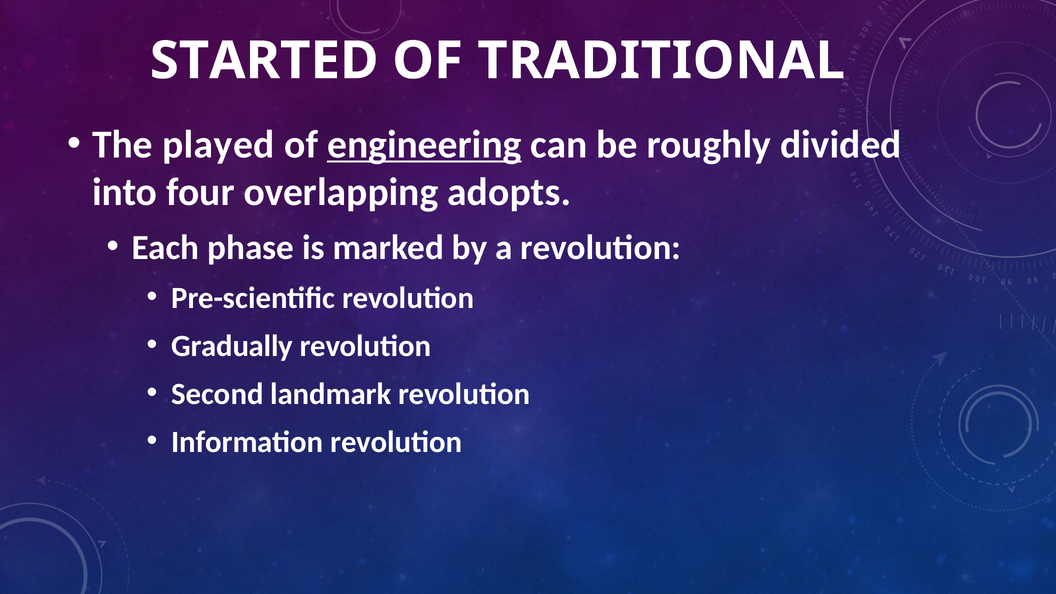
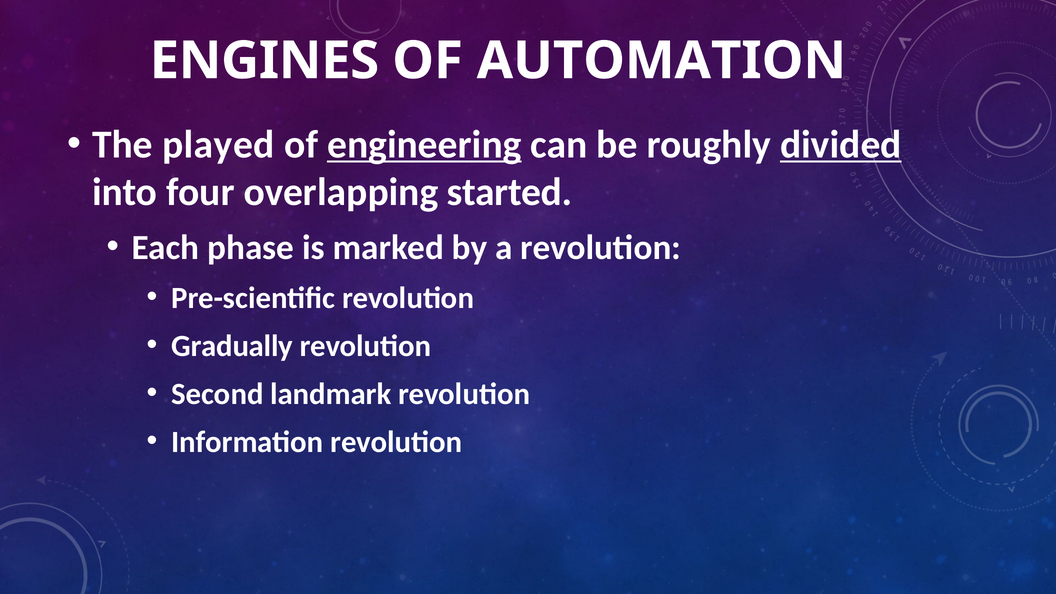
STARTED: STARTED -> ENGINES (264, 61)
TRADITIONAL: TRADITIONAL -> AUTOMATION (661, 61)
divided underline: none -> present (841, 145)
adopts: adopts -> started (510, 192)
